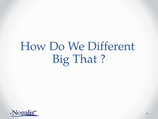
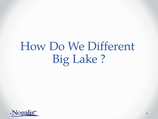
That: That -> Lake (85, 59)
